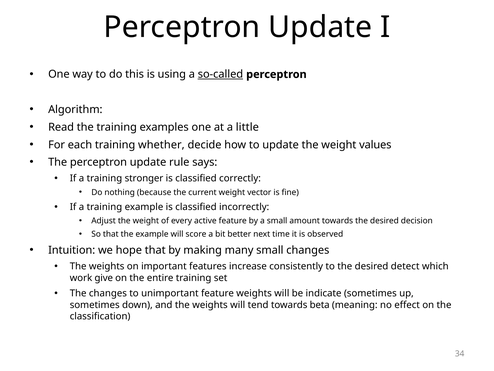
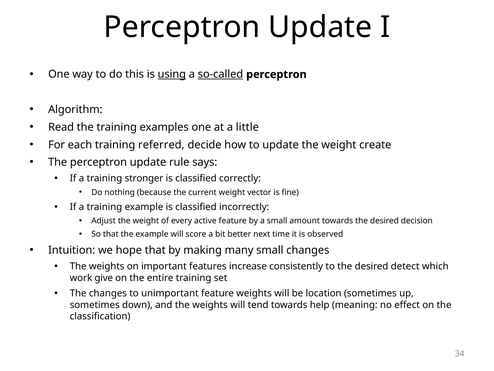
using underline: none -> present (172, 74)
whether: whether -> referred (161, 145)
values: values -> create (375, 145)
indicate: indicate -> location (324, 293)
beta: beta -> help (320, 304)
